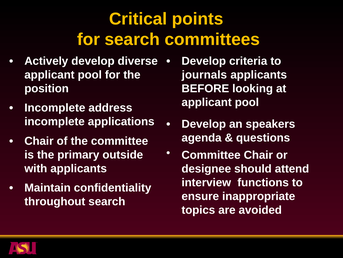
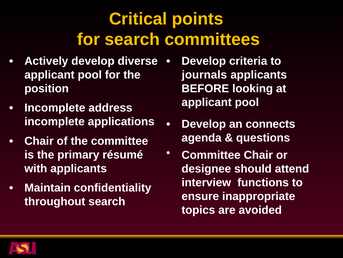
speakers: speakers -> connects (270, 124)
outside: outside -> résumé (123, 154)
